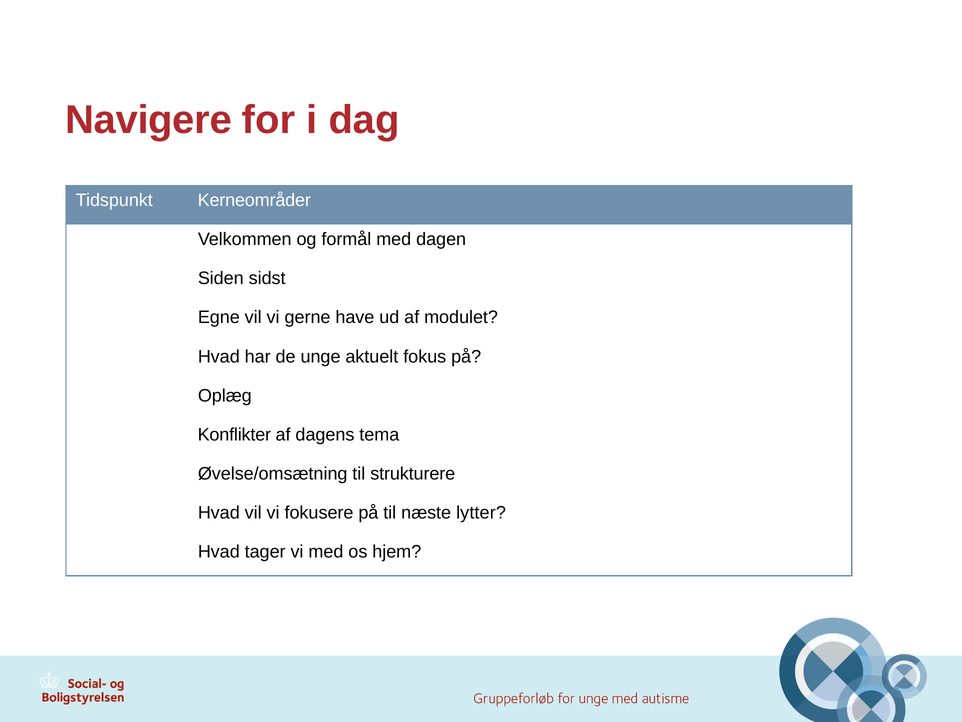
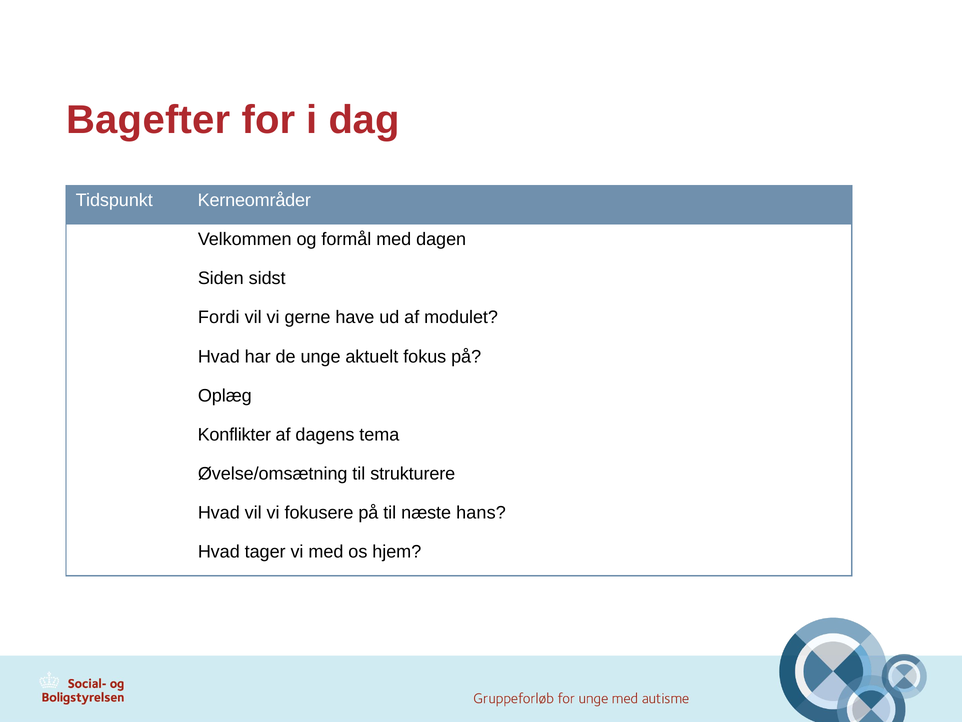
Navigere: Navigere -> Bagefter (148, 120)
Egne: Egne -> Fordi (219, 317)
lytter: lytter -> hans (481, 512)
